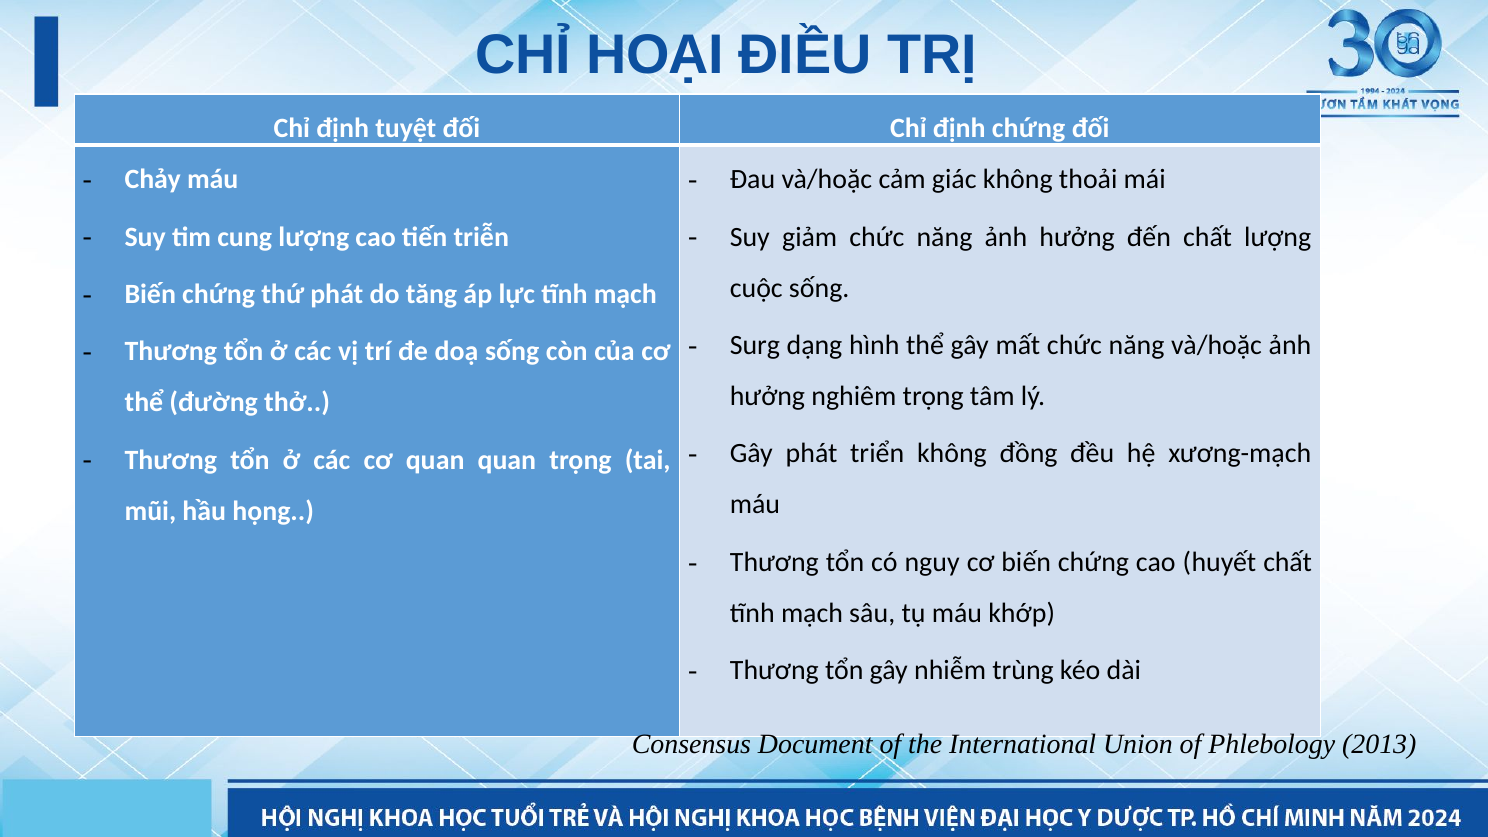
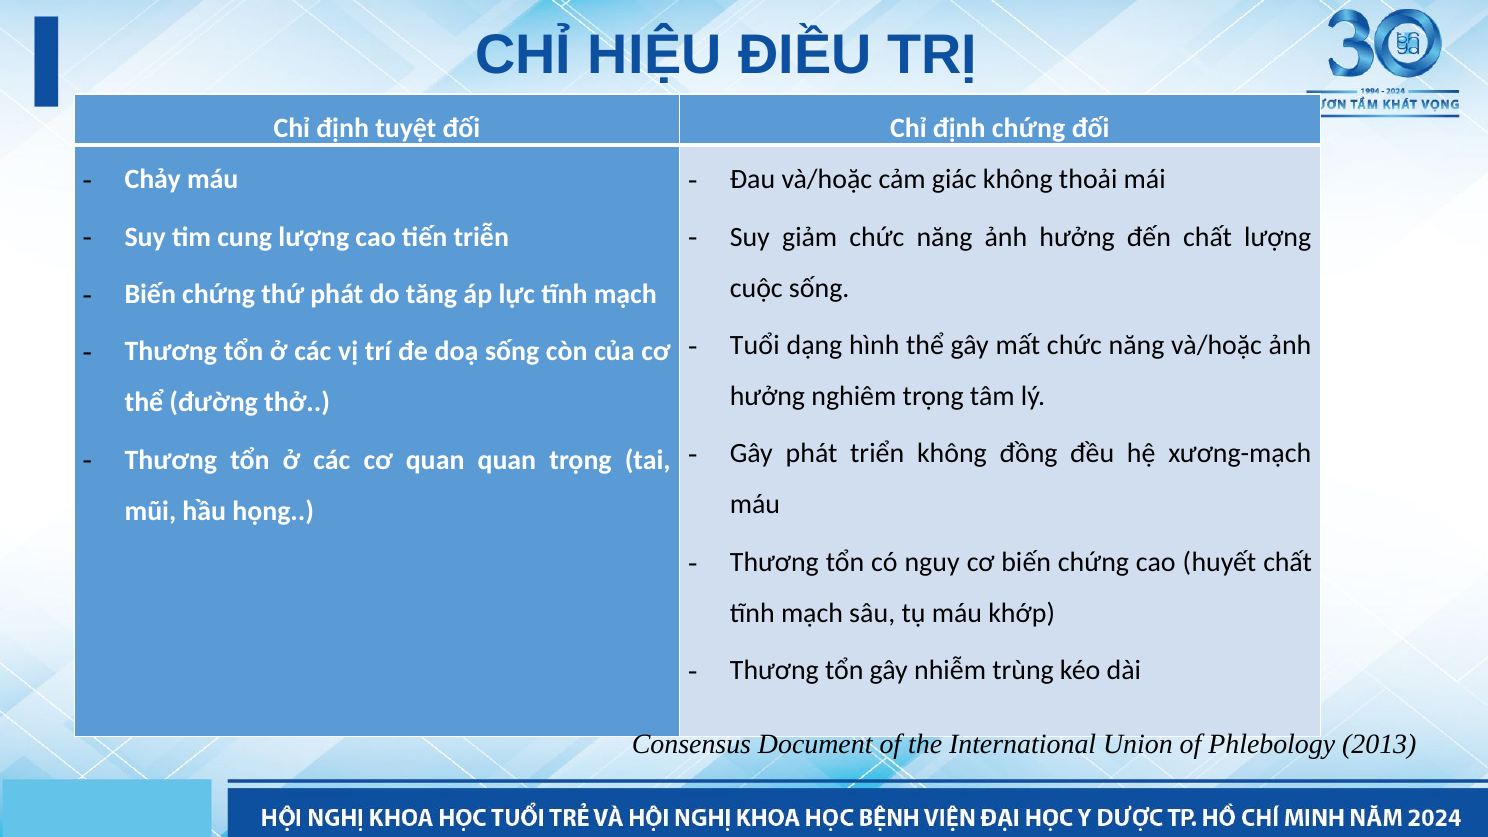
HOẠI: HOẠI -> HIỆU (655, 55)
Surg: Surg -> Tuổi (755, 345)
